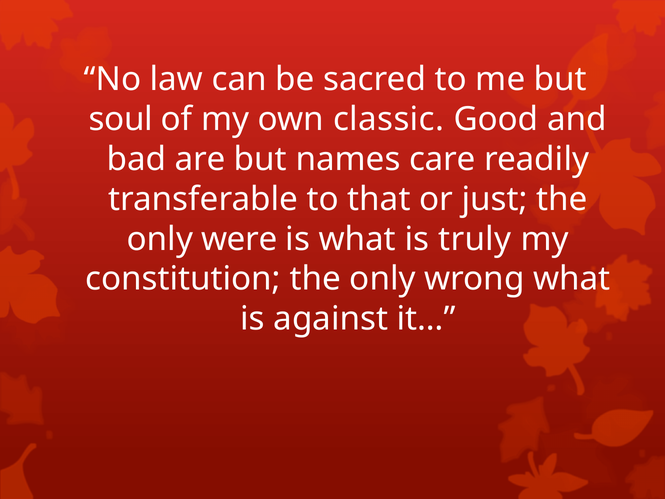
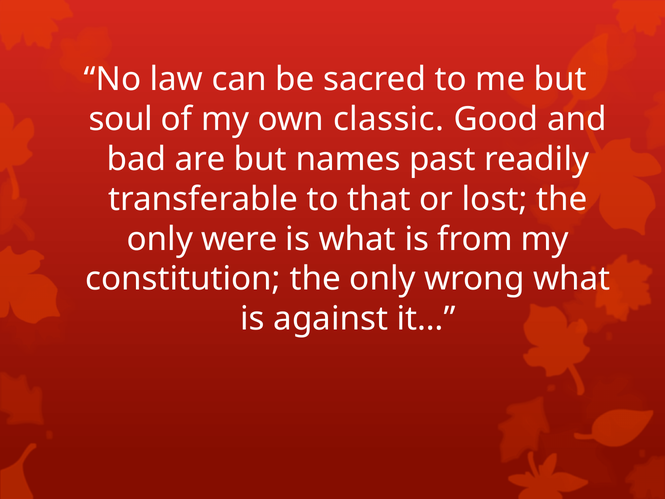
care: care -> past (442, 159)
just: just -> lost (495, 199)
truly: truly -> from (475, 239)
